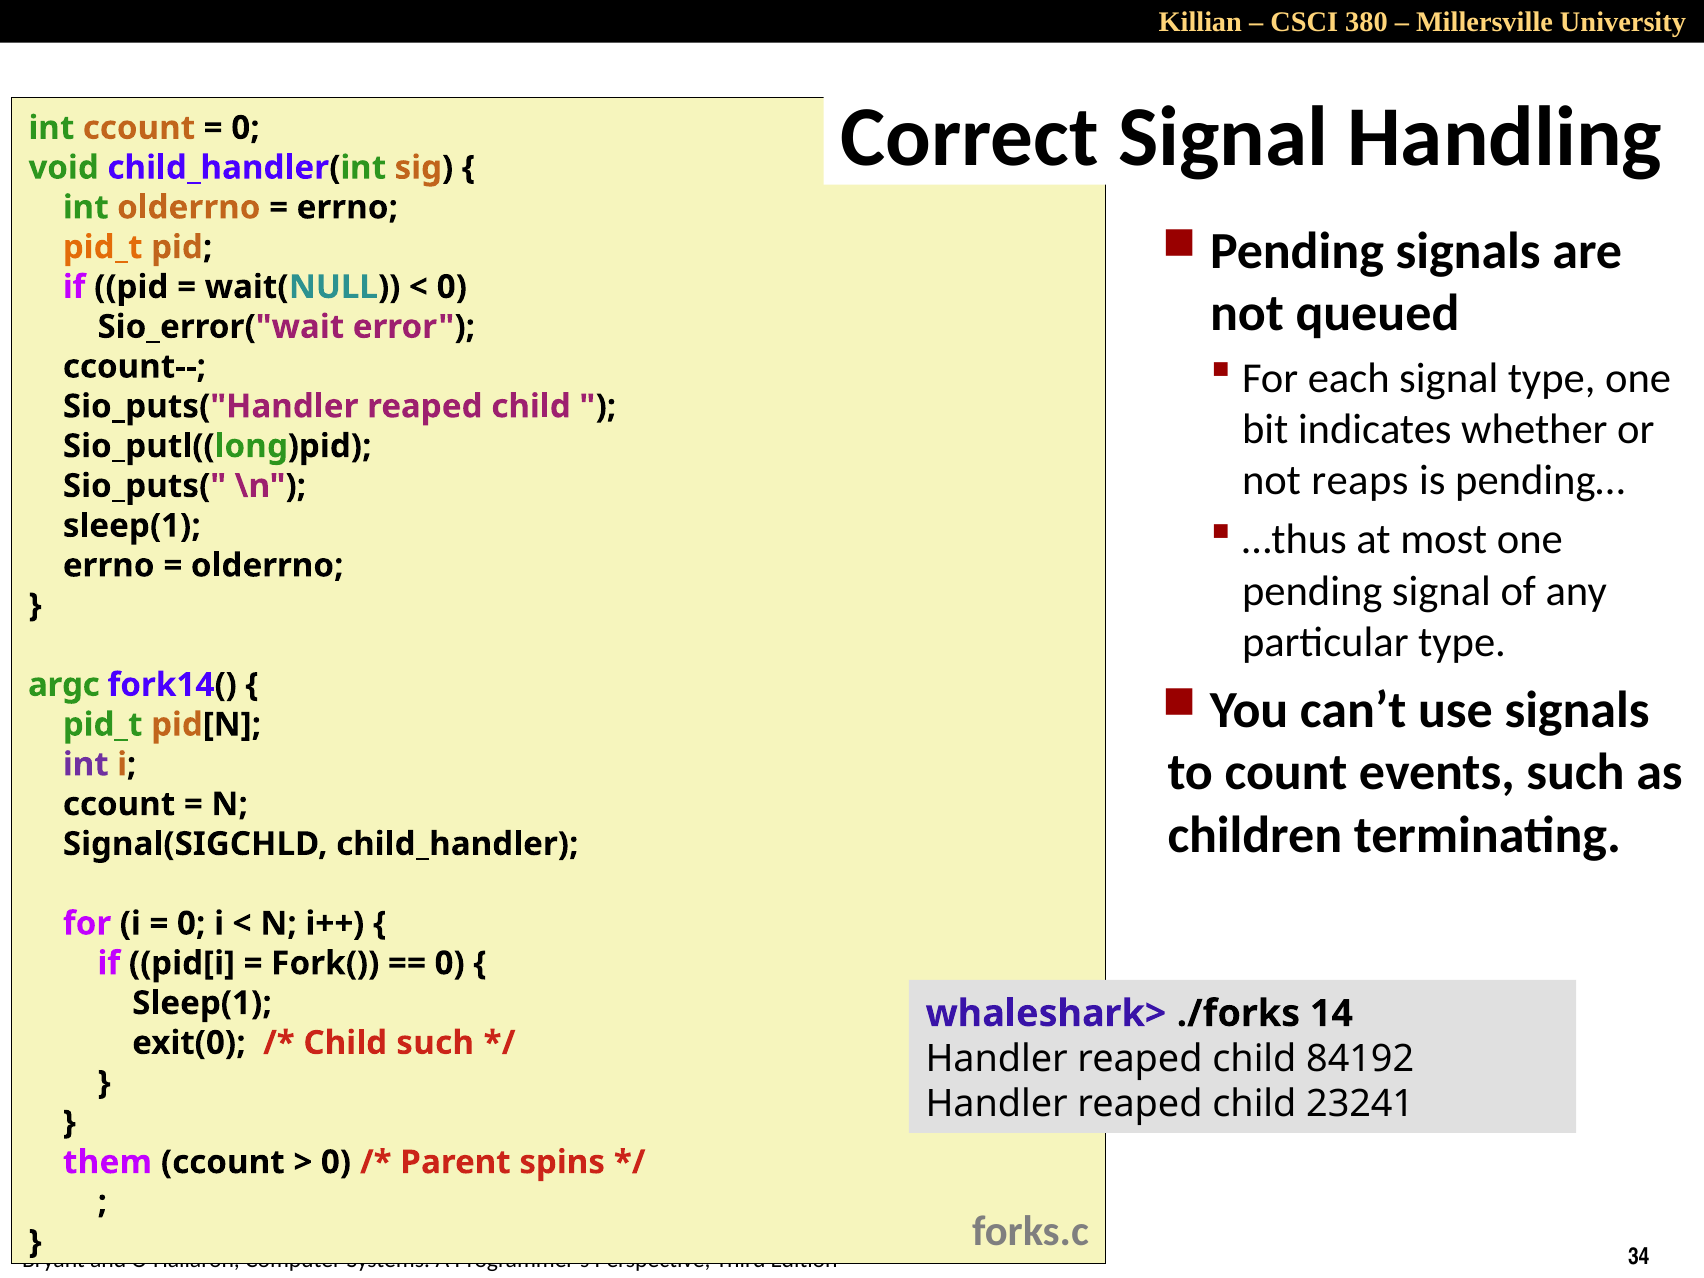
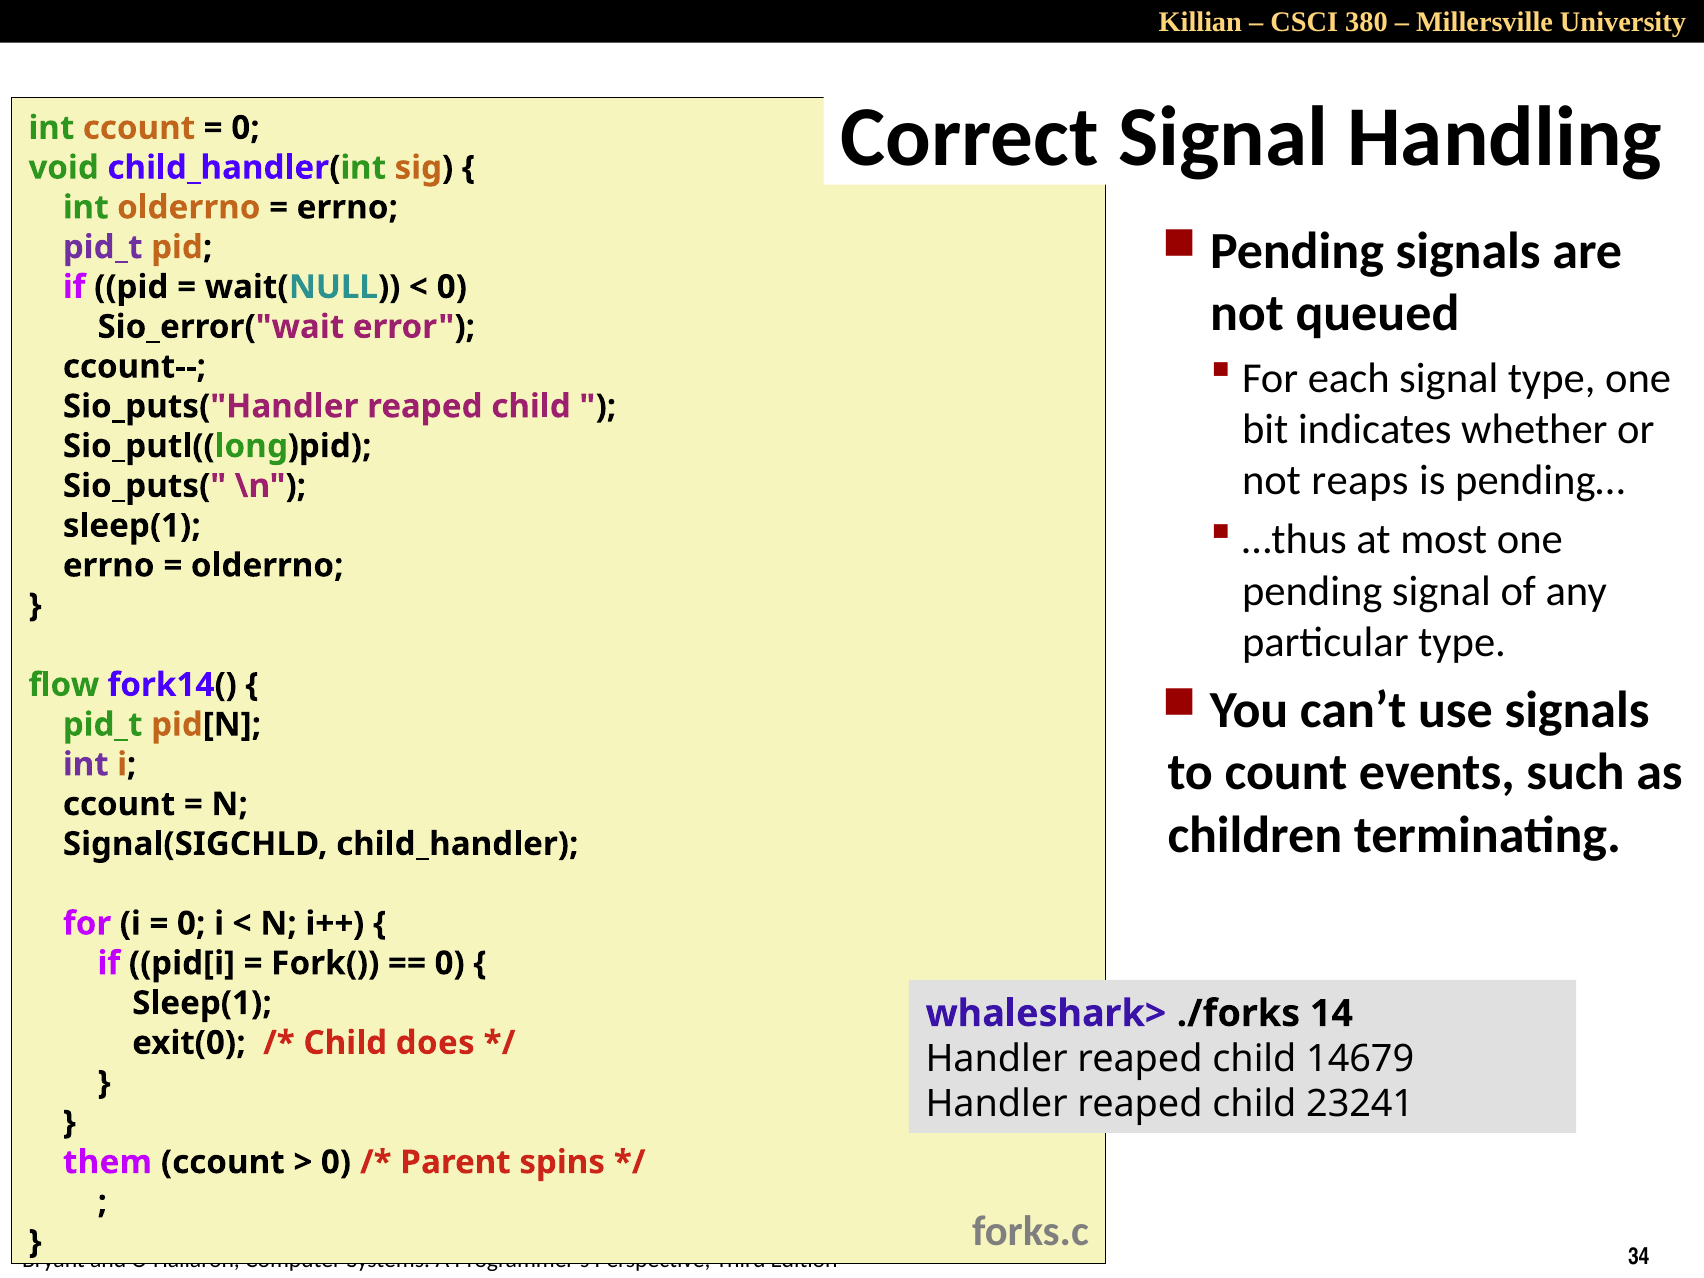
pid_t colour: orange -> purple (103, 247)
argc: argc -> flow (64, 685)
Child such: such -> does (435, 1043)
84192: 84192 -> 14679 (1360, 1059)
